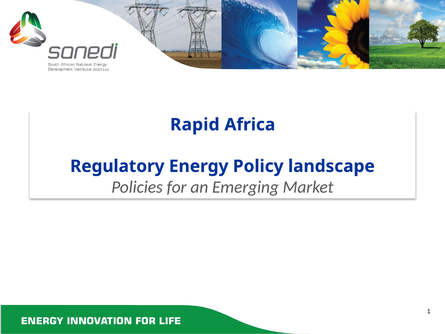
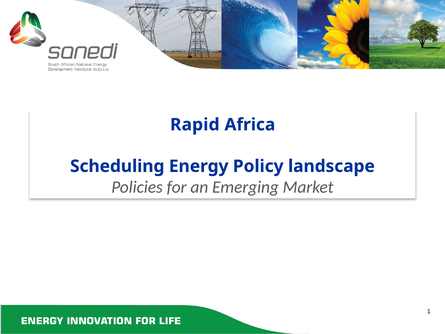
Regulatory: Regulatory -> Scheduling (117, 166)
